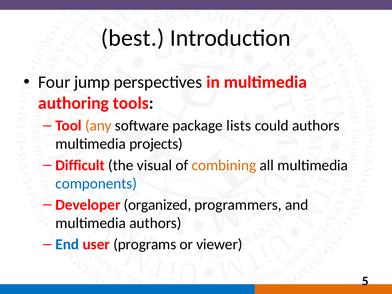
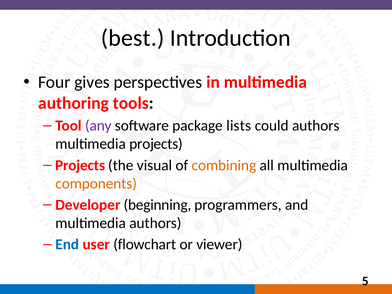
jump: jump -> gives (92, 82)
any colour: orange -> purple (98, 126)
Difficult: Difficult -> Projects (80, 165)
components colour: blue -> orange (96, 183)
organized: organized -> beginning (157, 205)
programs: programs -> flowchart (145, 244)
